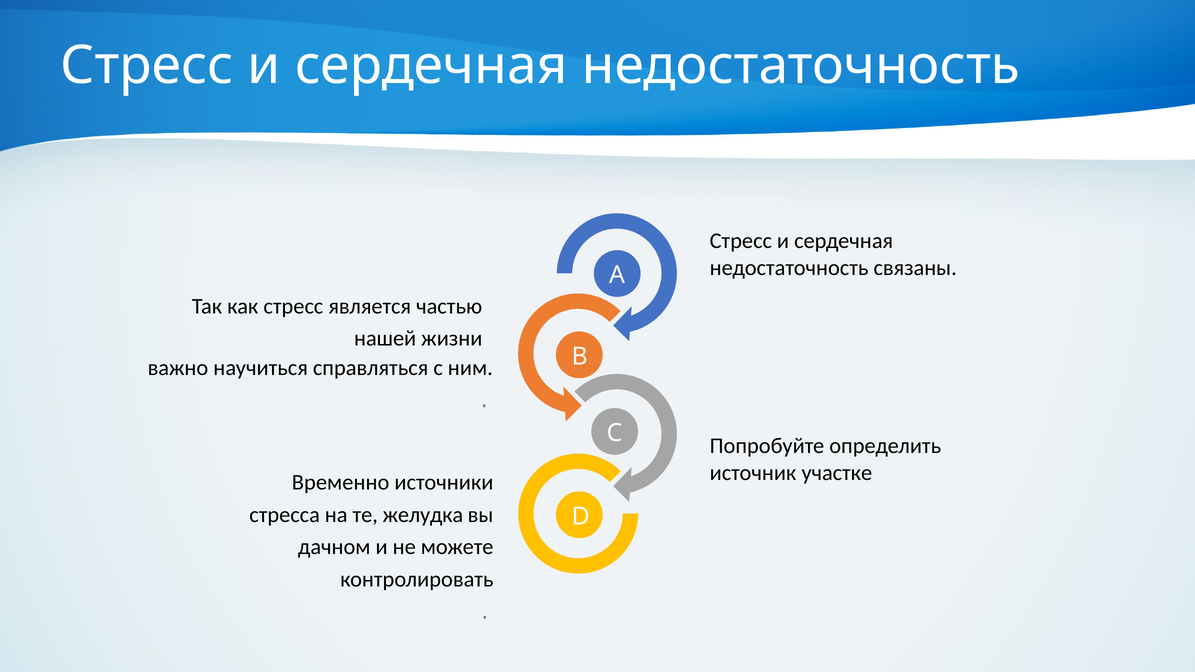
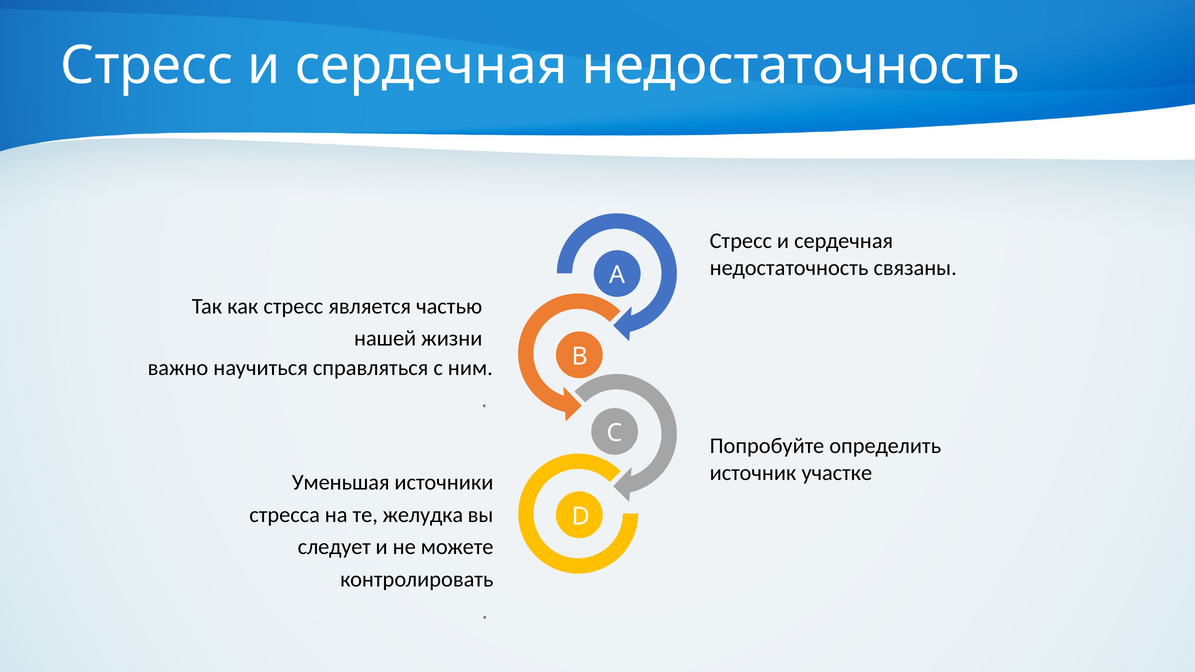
Временно: Временно -> Уменьшая (341, 483)
дачном: дачном -> следует (334, 547)
